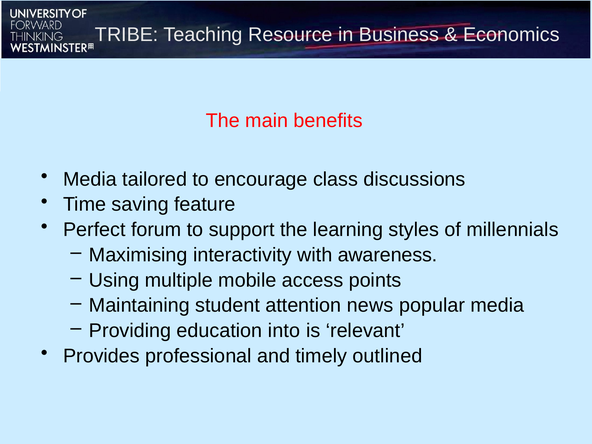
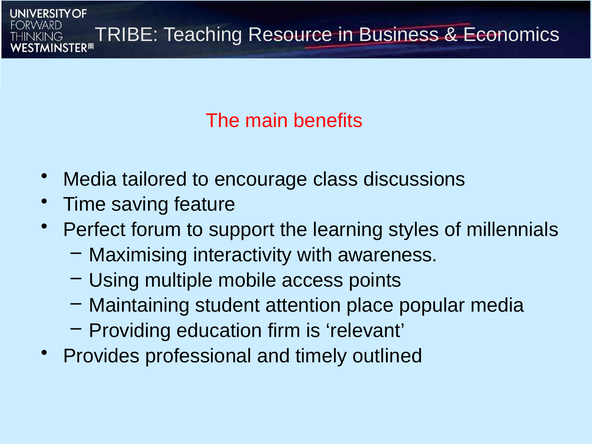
news: news -> place (370, 305)
into: into -> firm (284, 331)
